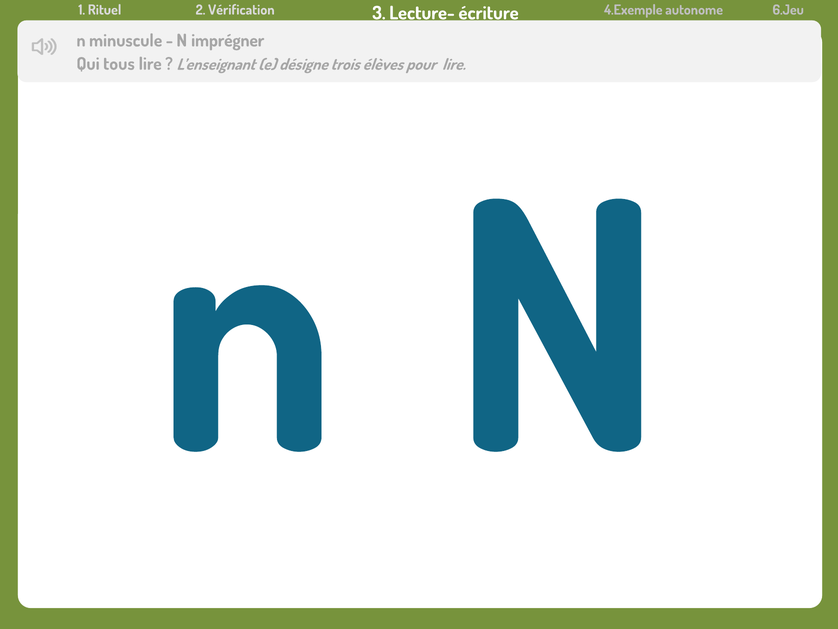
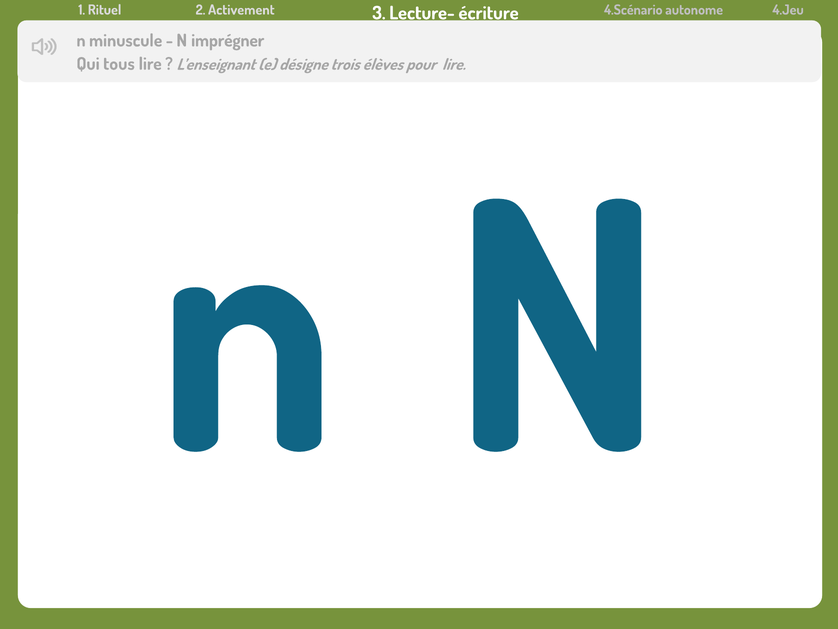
Vérification: Vérification -> Activement (241, 10)
4.Exemple: 4.Exemple -> 4.Scénario (633, 10)
6.Jeu: 6.Jeu -> 4.Jeu (788, 10)
